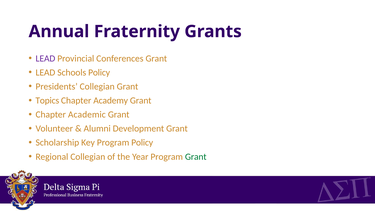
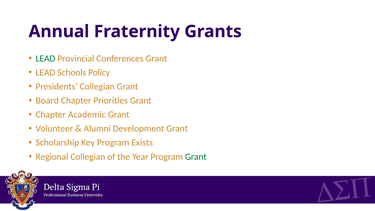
LEAD colour: purple -> green (45, 58)
Topics: Topics -> Board (47, 101)
Academy: Academy -> Priorities (111, 101)
Program Policy: Policy -> Exists (142, 143)
